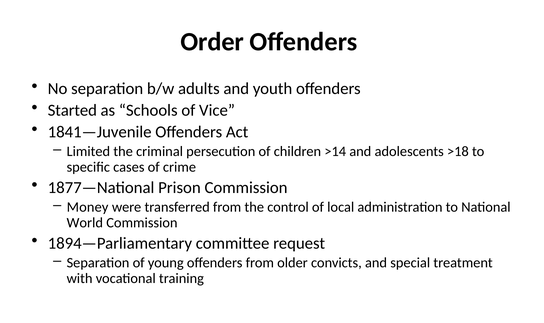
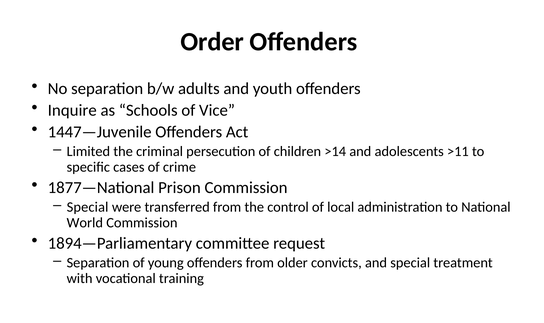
Started: Started -> Inquire (72, 110)
1841—Juvenile: 1841—Juvenile -> 1447—Juvenile (100, 132)
>18: >18 -> >11 (458, 152)
Money: Money -> Special (88, 207)
